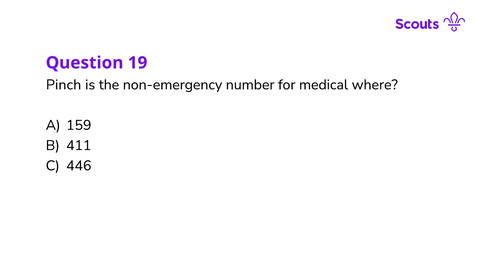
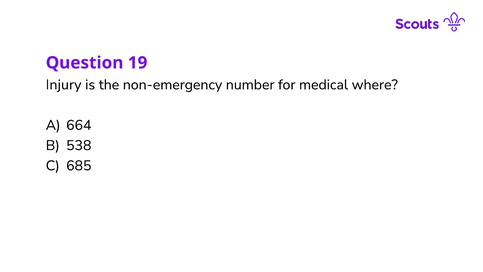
Pinch: Pinch -> Injury (64, 85)
159: 159 -> 664 (79, 125)
411: 411 -> 538 (79, 145)
446: 446 -> 685 (79, 165)
